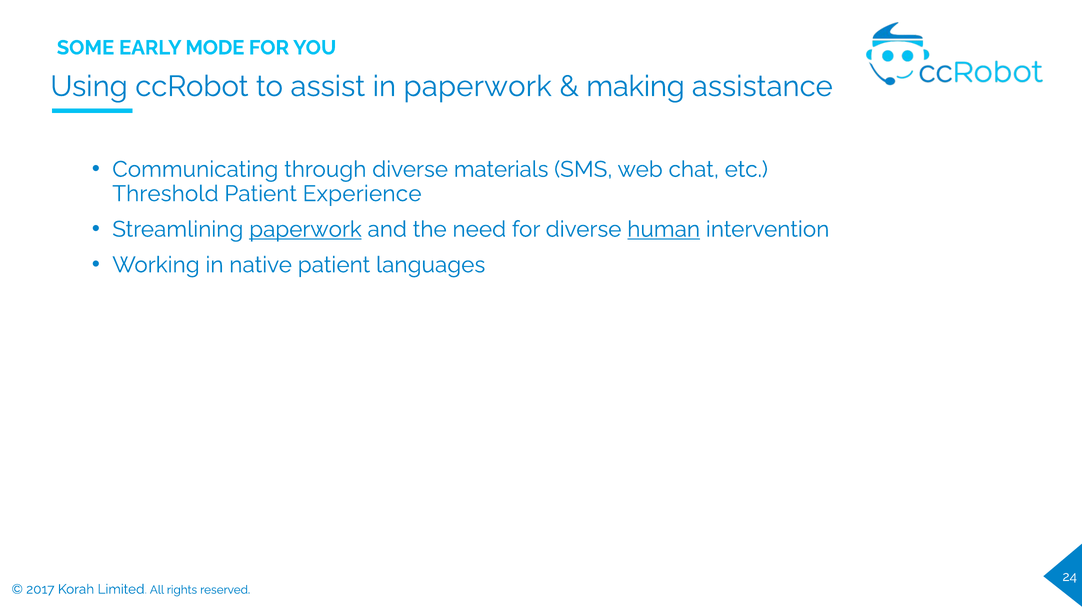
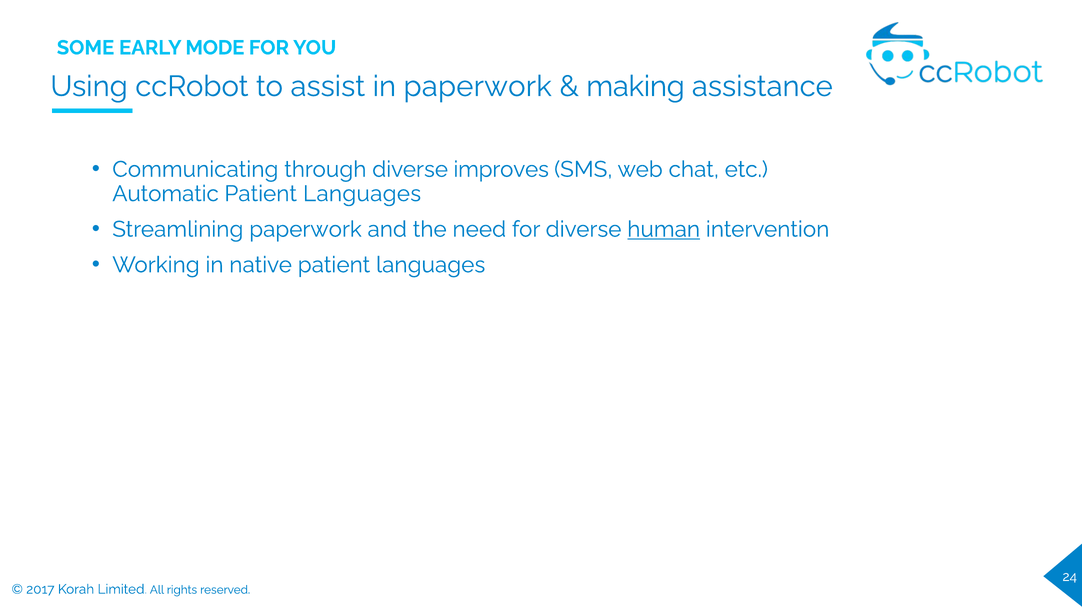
materials: materials -> improves (501, 170)
Threshold: Threshold -> Automatic (166, 194)
Experience: Experience -> Languages (362, 194)
paperwork underline: present -> none (305, 230)
